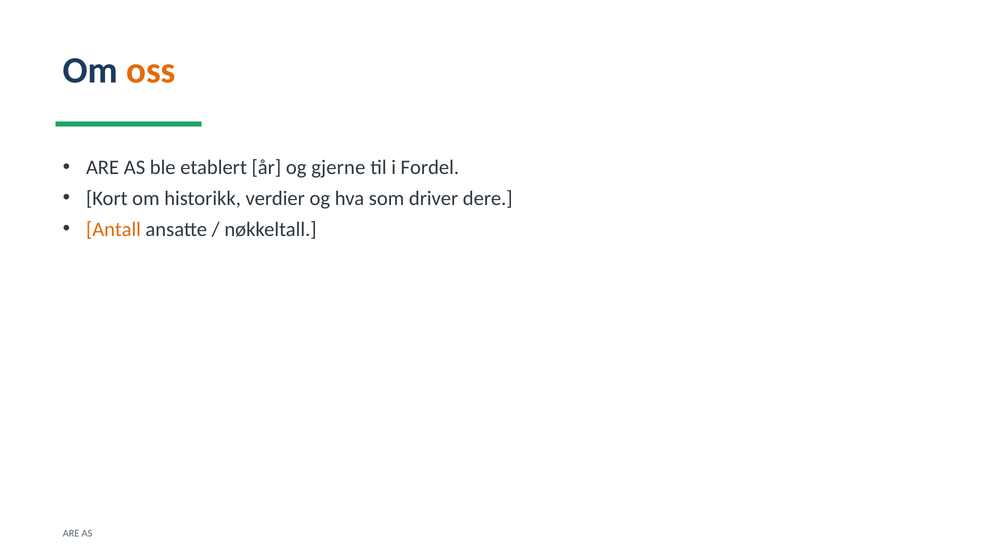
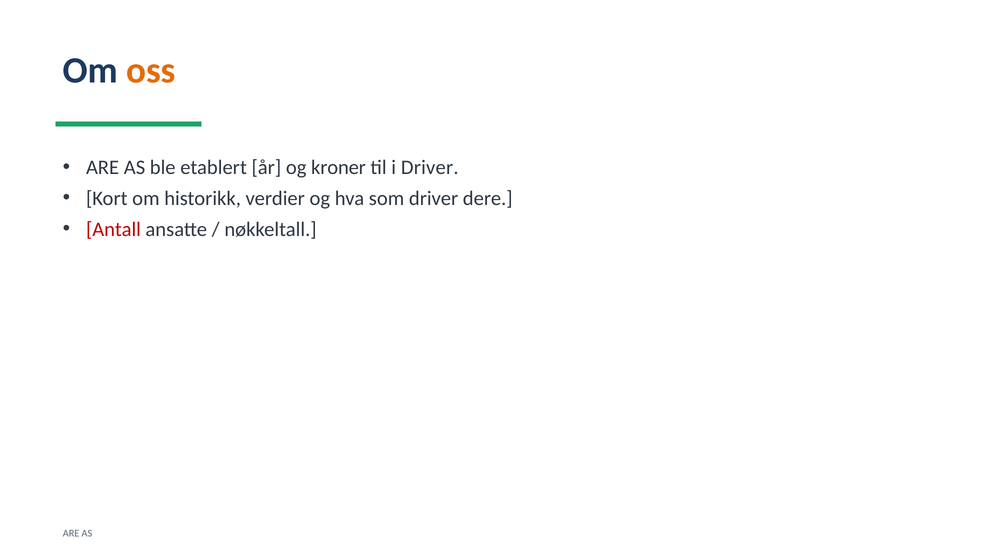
gjerne: gjerne -> kroner (339, 167)
i Fordel: Fordel -> Driver (430, 167)
Antall colour: orange -> red (113, 229)
